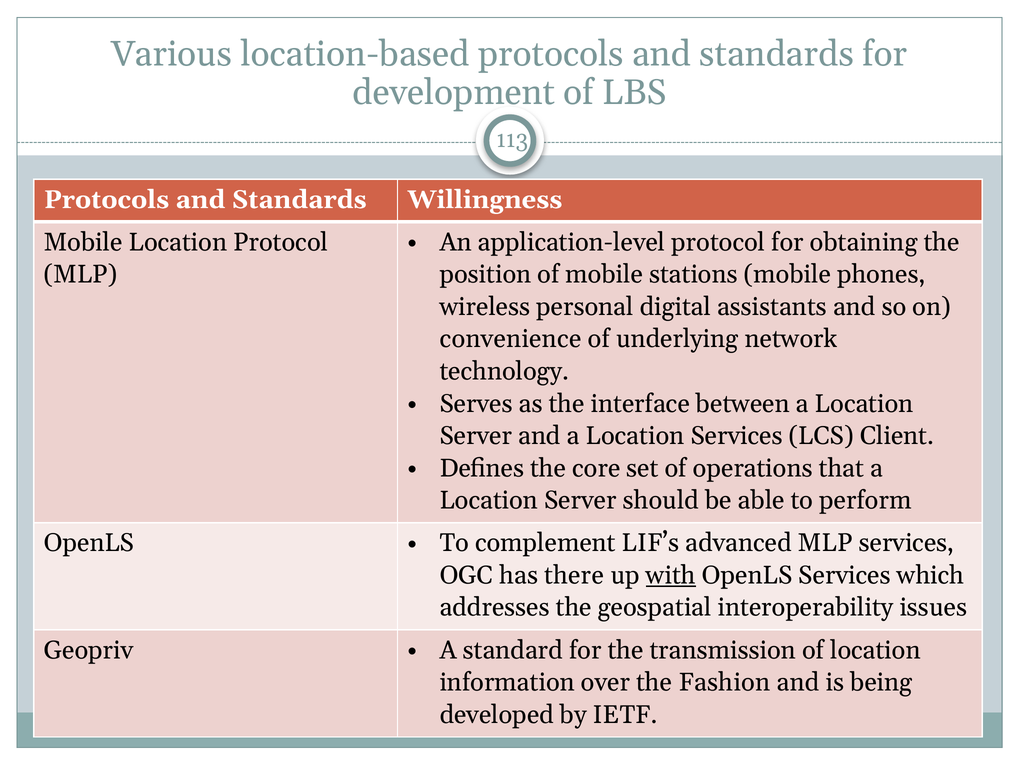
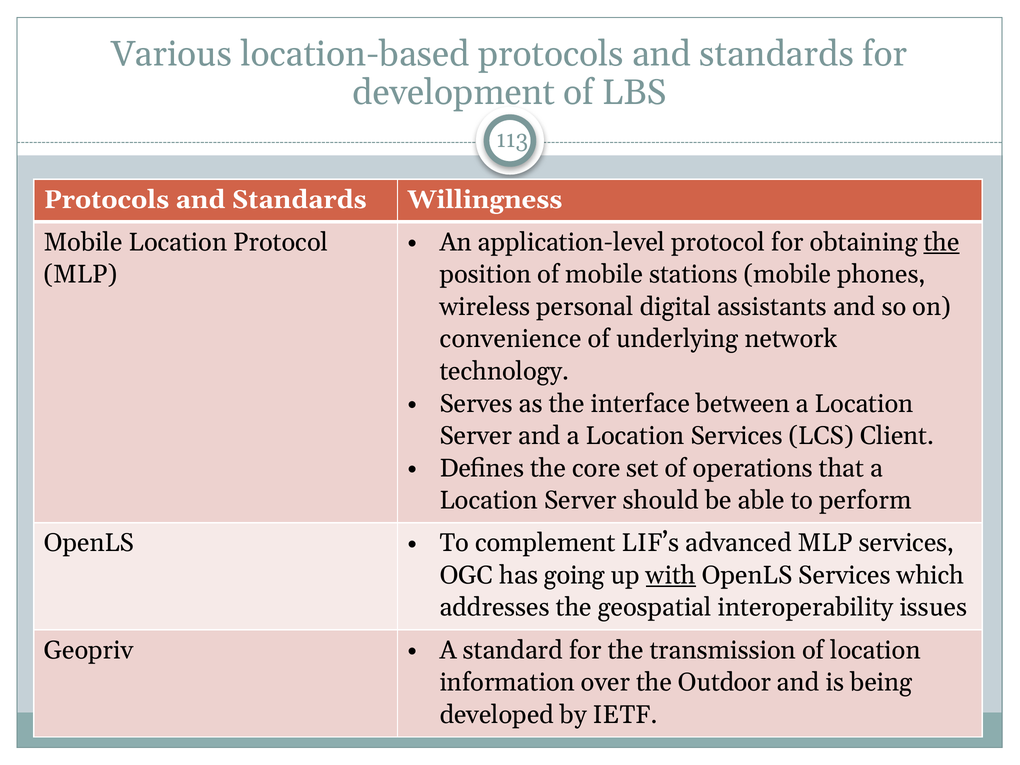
the underline: none -> present (942, 242)
there: there -> going (574, 575)
Fashion: Fashion -> Outdoor (725, 682)
